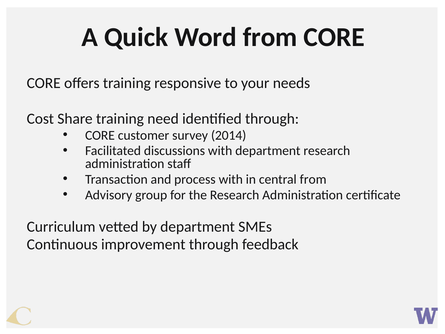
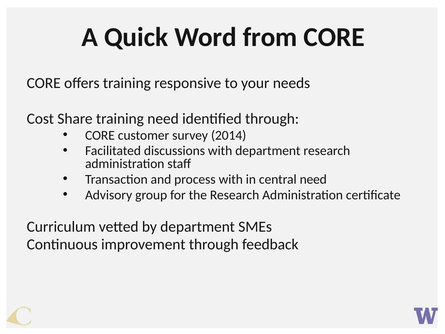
central from: from -> need (313, 179)
